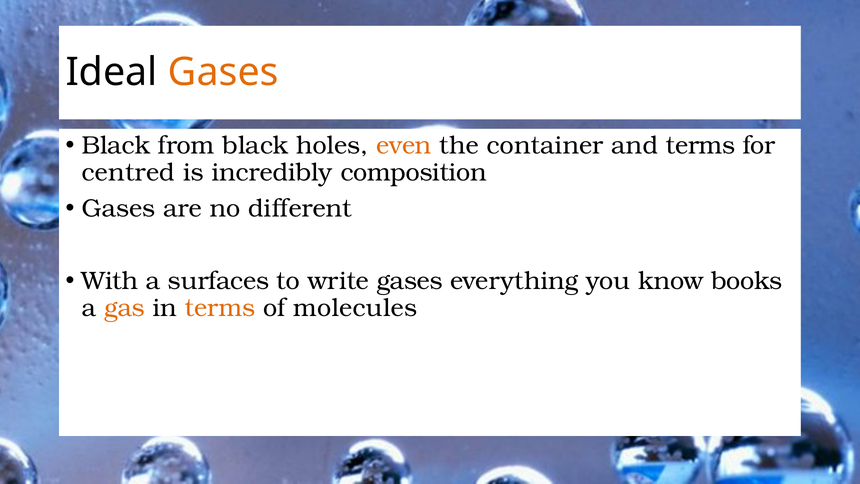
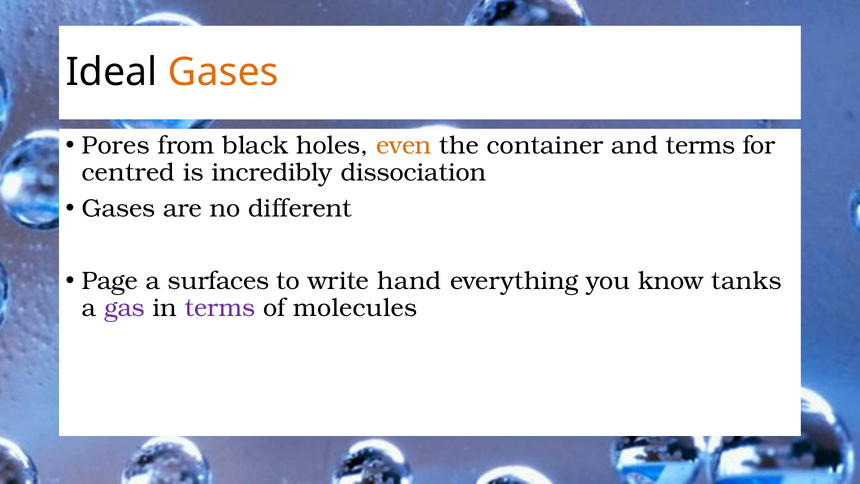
Black: Black -> Pores (116, 145)
composition: composition -> dissociation (413, 172)
With: With -> Page (110, 281)
write gases: gases -> hand (409, 281)
books: books -> tanks (747, 281)
gas colour: orange -> purple (125, 308)
terms colour: orange -> purple (220, 308)
